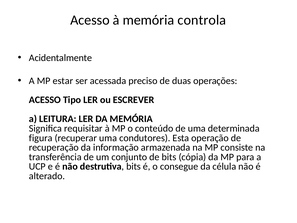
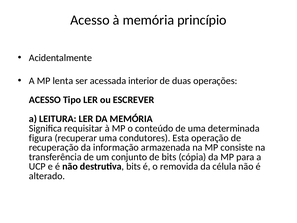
controla: controla -> princípio (202, 20)
estar: estar -> lenta (63, 81)
preciso: preciso -> interior (143, 81)
consegue: consegue -> removida (179, 166)
